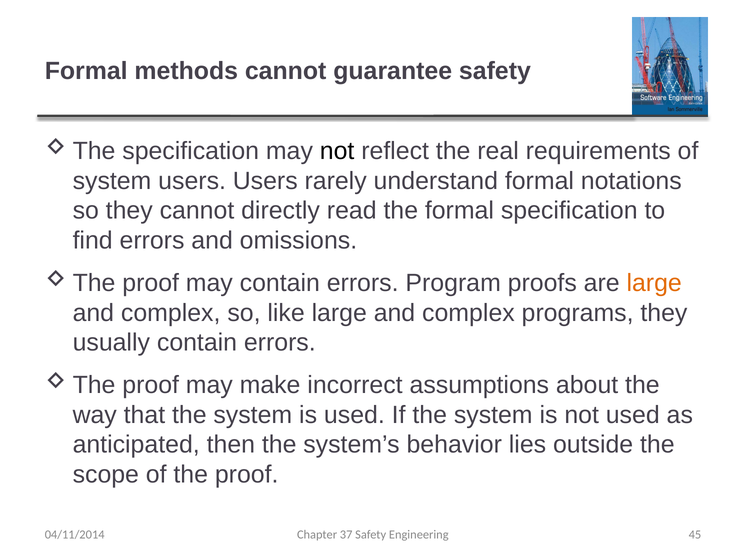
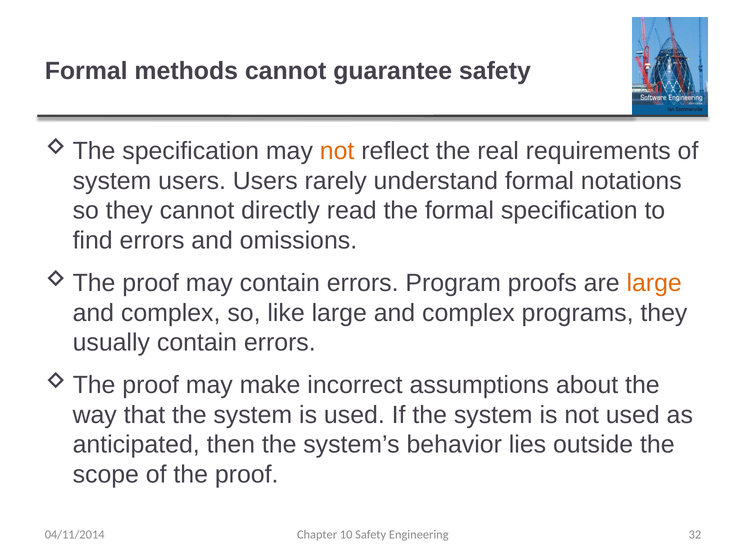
not colour: black -> orange (337, 151)
37: 37 -> 10 (346, 534)
45: 45 -> 32 (695, 534)
